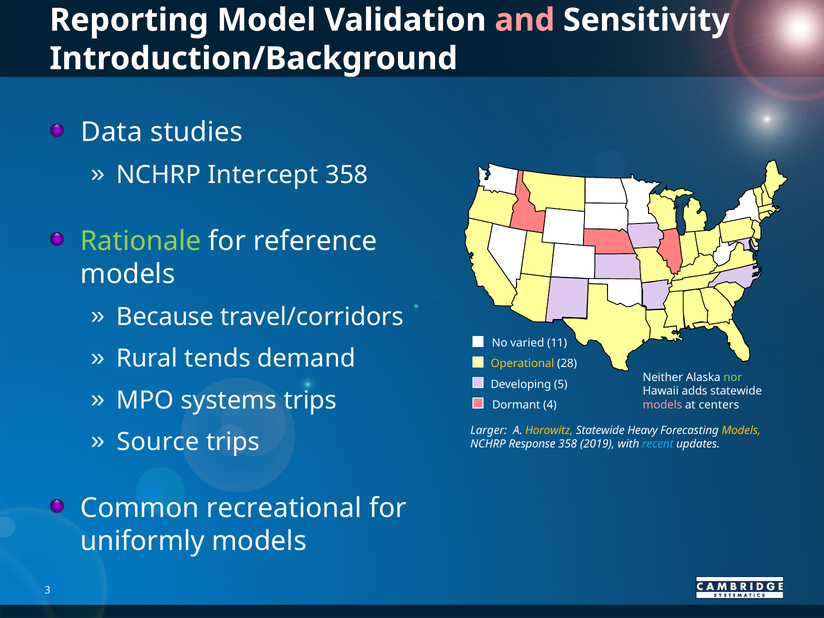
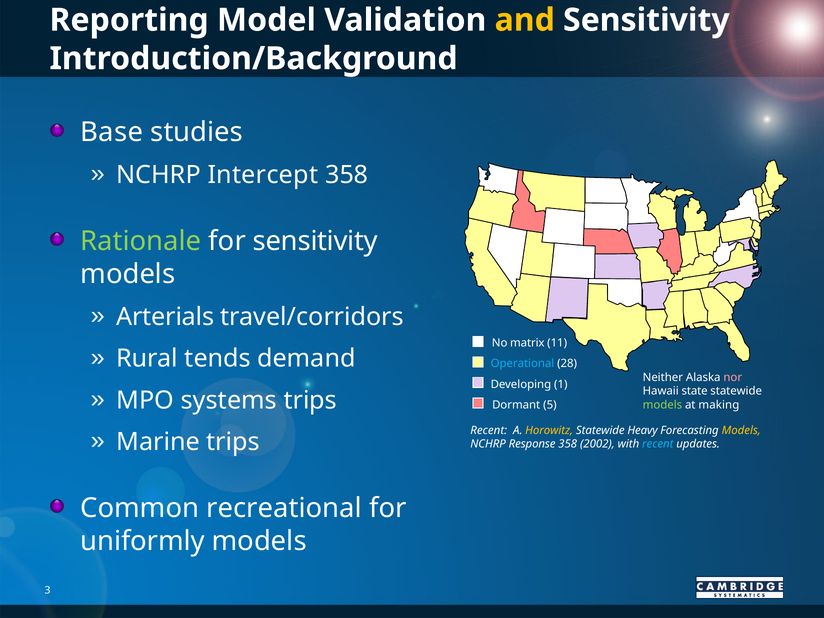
and colour: pink -> yellow (525, 20)
Data: Data -> Base (112, 132)
for reference: reference -> sensitivity (315, 241)
Because: Because -> Arterials (165, 317)
varied: varied -> matrix (527, 343)
Operational colour: yellow -> light blue (522, 364)
nor colour: light green -> pink (733, 377)
5: 5 -> 1 (561, 384)
adds: adds -> state (695, 391)
models colour: pink -> light green (662, 405)
centers: centers -> making (719, 405)
4: 4 -> 5 (550, 405)
Larger: Larger -> Recent (489, 430)
Source: Source -> Marine (158, 442)
2019: 2019 -> 2002 (597, 444)
